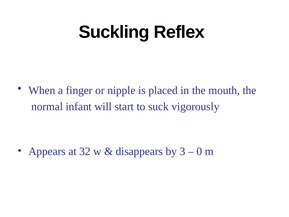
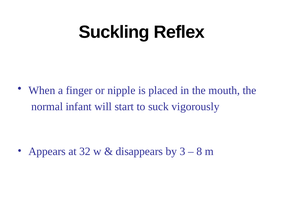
0: 0 -> 8 (199, 151)
